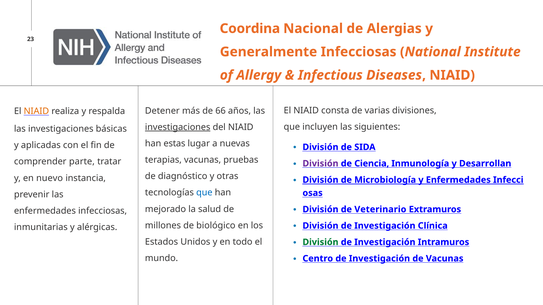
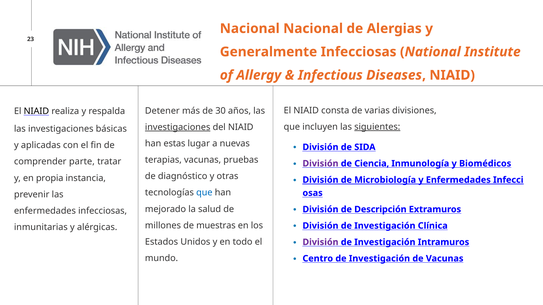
Coordina: Coordina -> Nacional (250, 29)
66: 66 -> 30 (221, 111)
NIAID colour: orange -> black (36, 111)
siguientes underline: none -> present (377, 127)
Desarrollan: Desarrollan -> Biomédicos (485, 164)
nuevo: nuevo -> propia (50, 178)
Veterinario: Veterinario -> Descripción (380, 210)
biológico: biológico -> muestras (216, 226)
División colour: green -> purple (320, 242)
